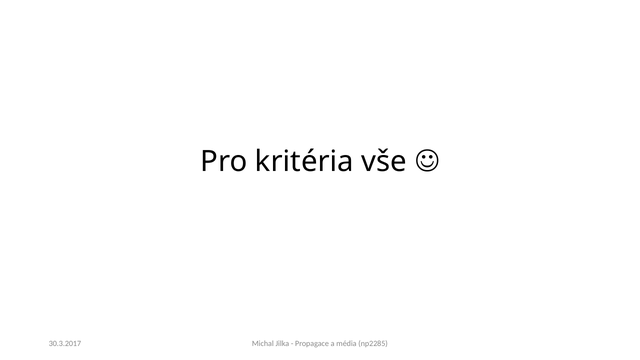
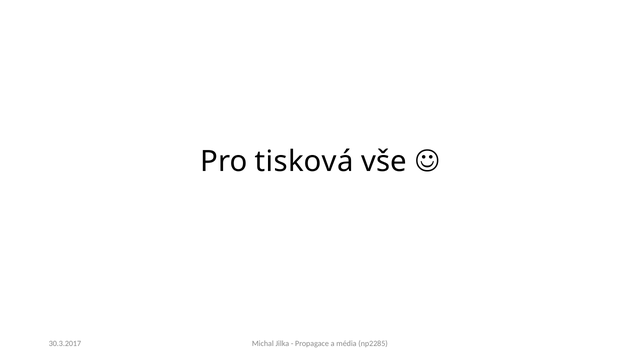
kritéria: kritéria -> tisková (304, 162)
